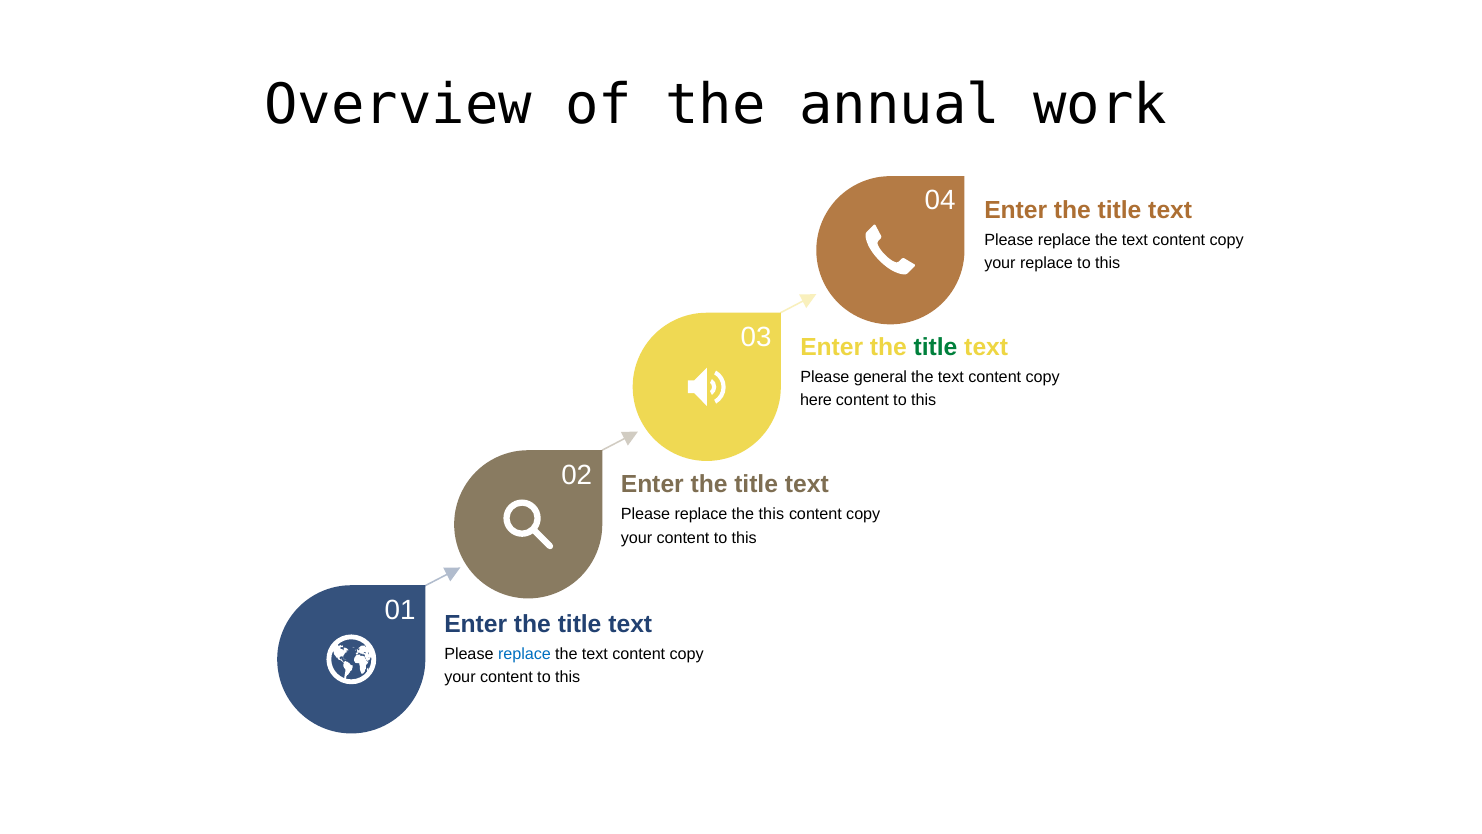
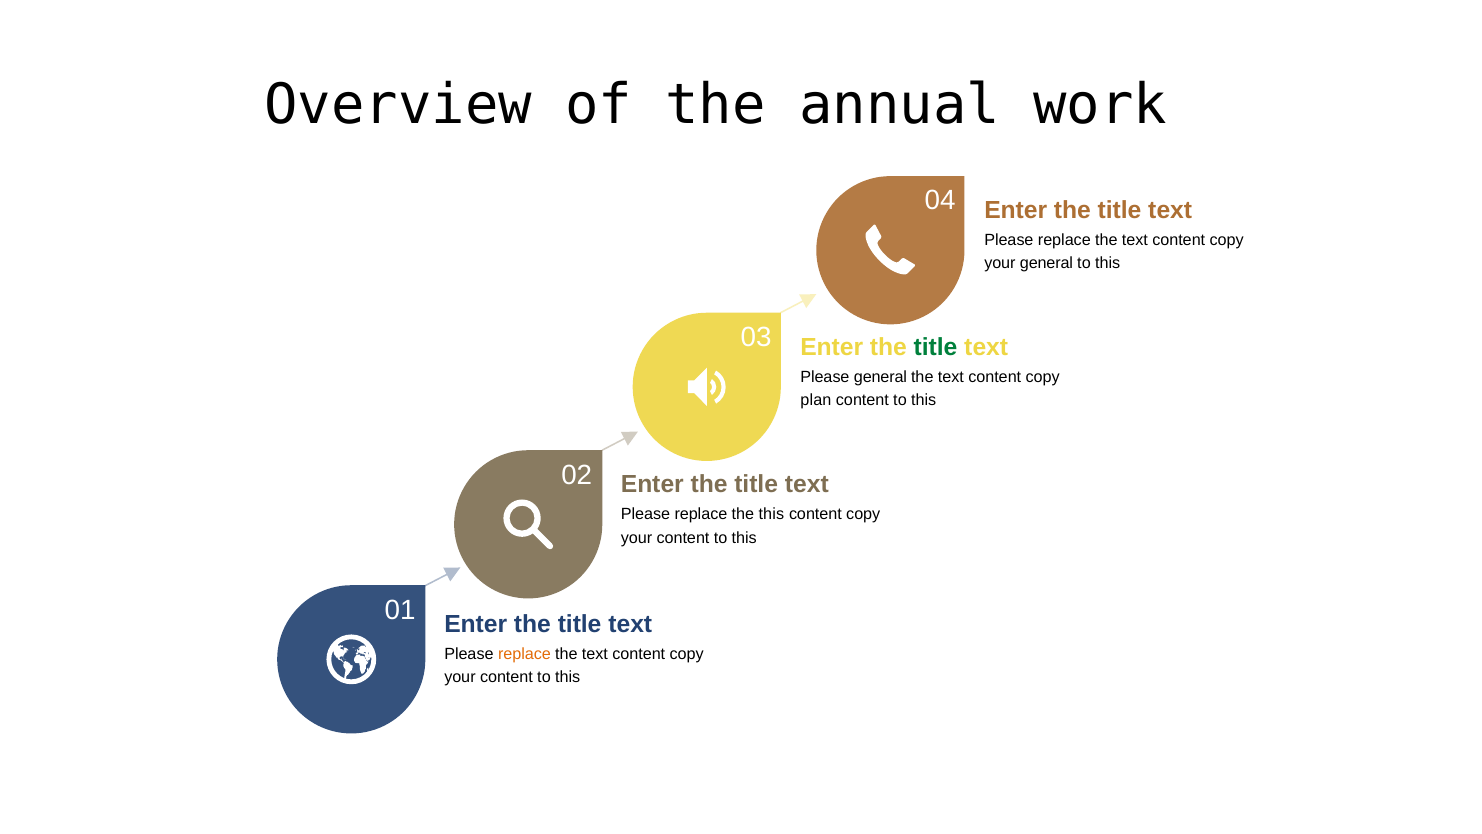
your replace: replace -> general (1046, 264)
here: here -> plan (816, 400)
replace colour: blue -> orange (524, 654)
